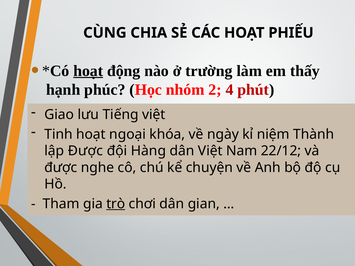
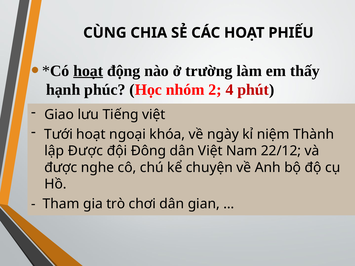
Tinh: Tinh -> Tưới (59, 134)
Hàng: Hàng -> Đông (148, 151)
trò underline: present -> none (116, 204)
